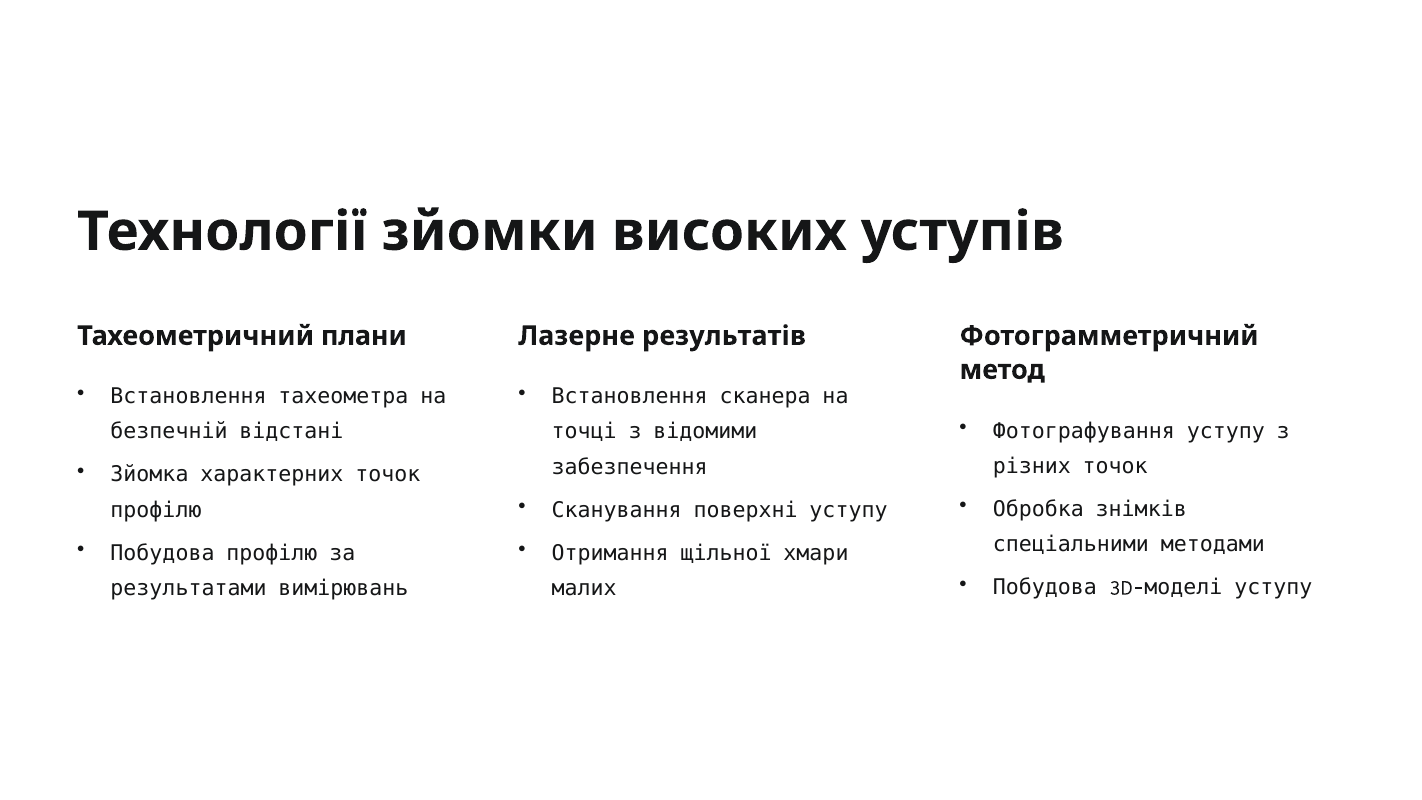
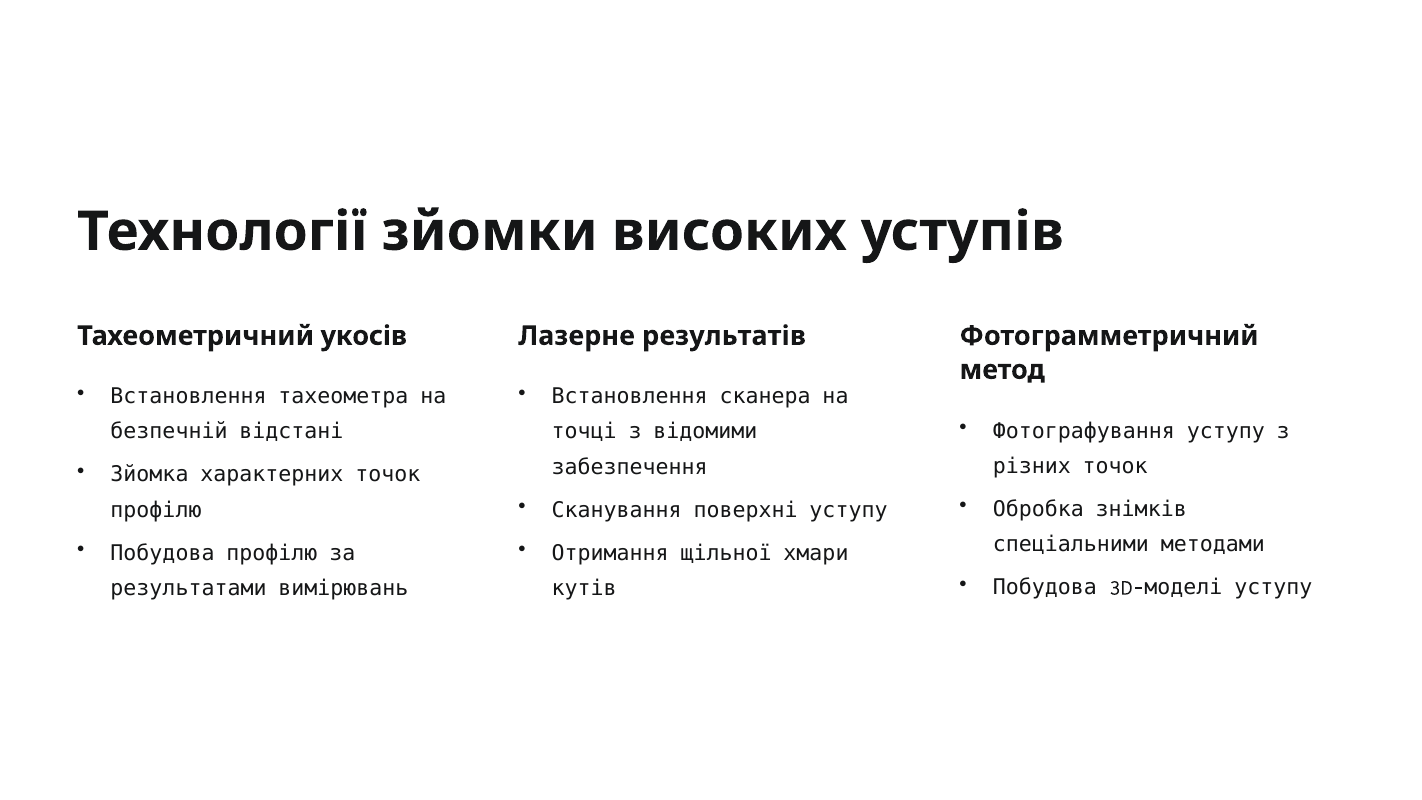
плани: плани -> укосів (364, 336)
малих: малих -> кутів (584, 588)
